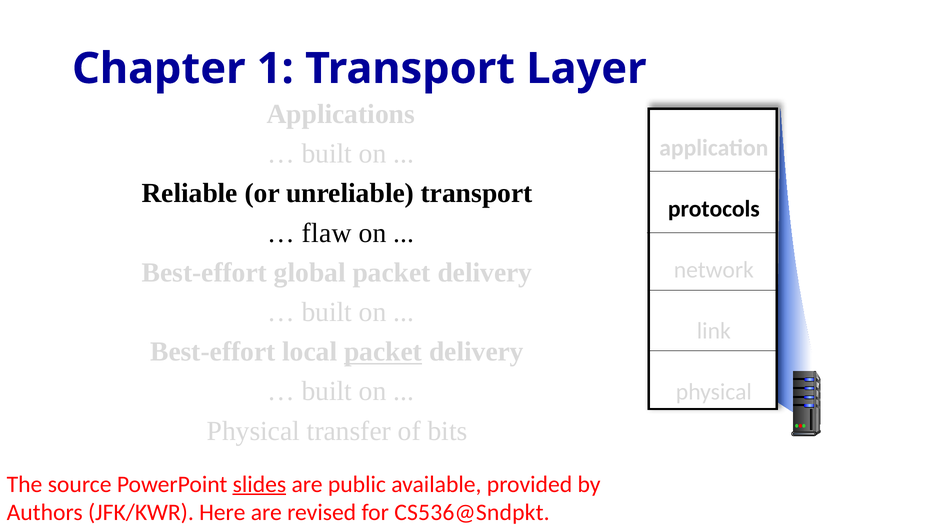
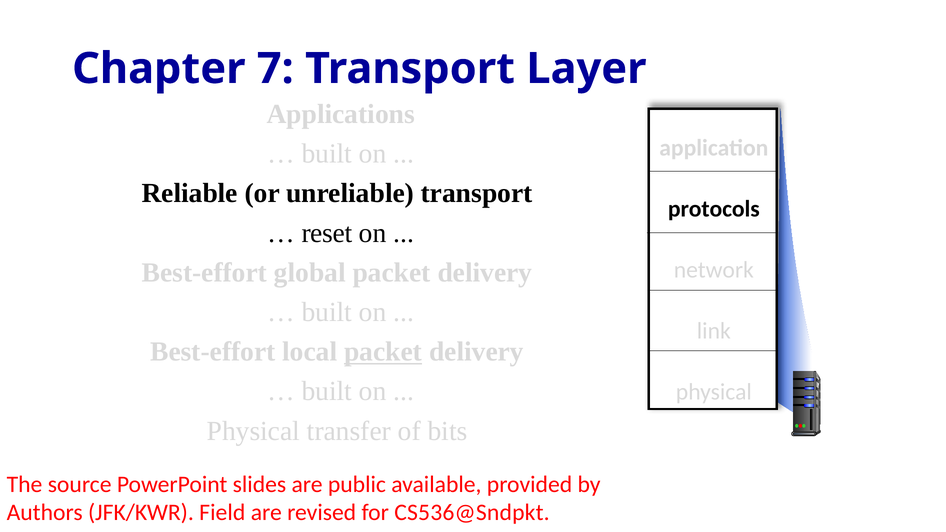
1: 1 -> 7 (275, 69)
flaw: flaw -> reset (327, 233)
slides underline: present -> none (259, 484)
Here: Here -> Field (222, 513)
